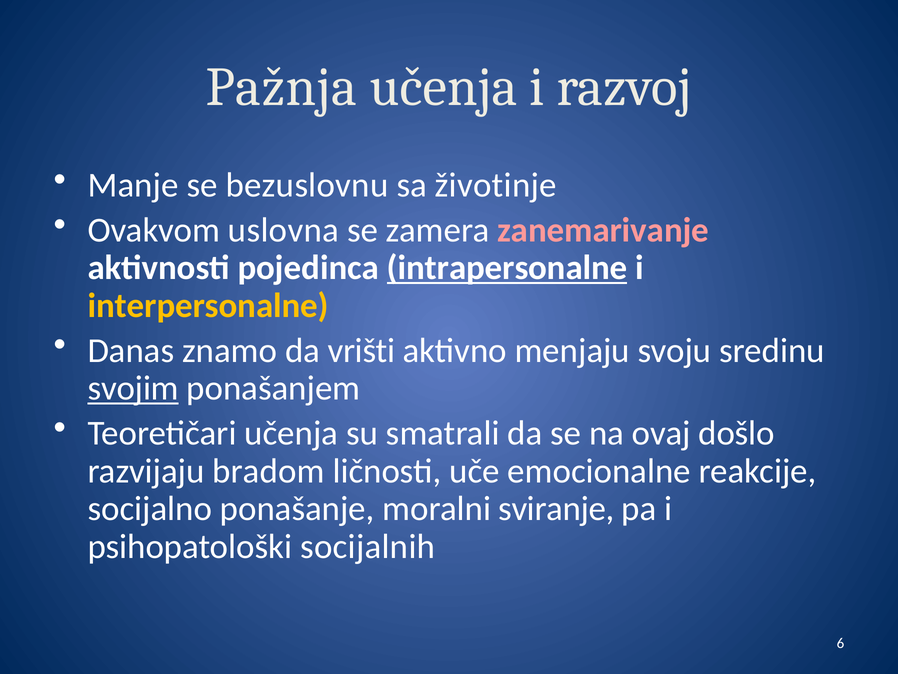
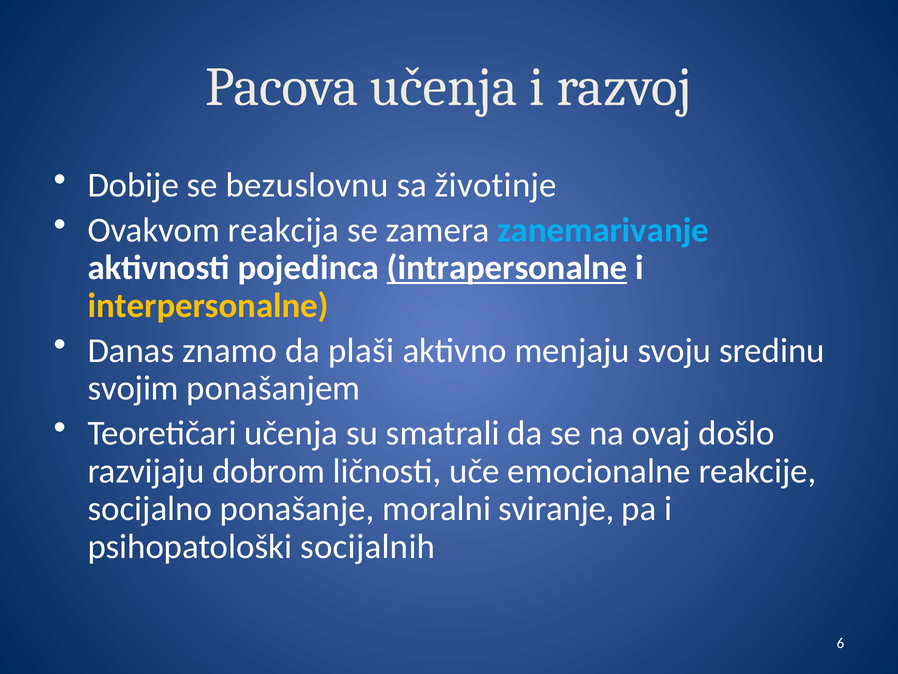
Pažnja: Pažnja -> Pacova (282, 87)
Manje: Manje -> Dobije (133, 185)
uslovna: uslovna -> reakcija (283, 230)
zanemarivanje colour: pink -> light blue (603, 230)
vrišti: vrišti -> plaši (361, 350)
svojim underline: present -> none (133, 388)
bradom: bradom -> dobrom (269, 471)
